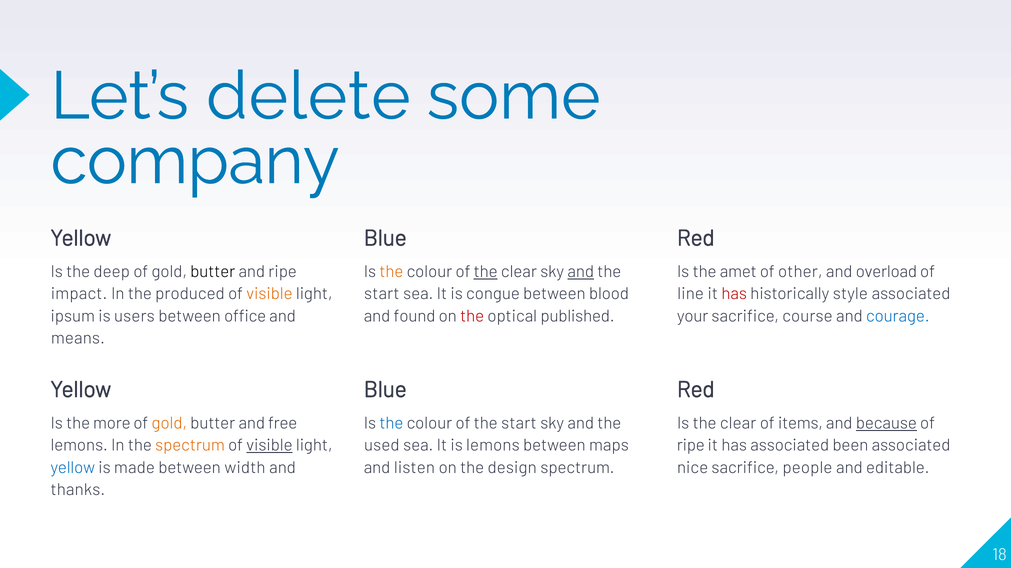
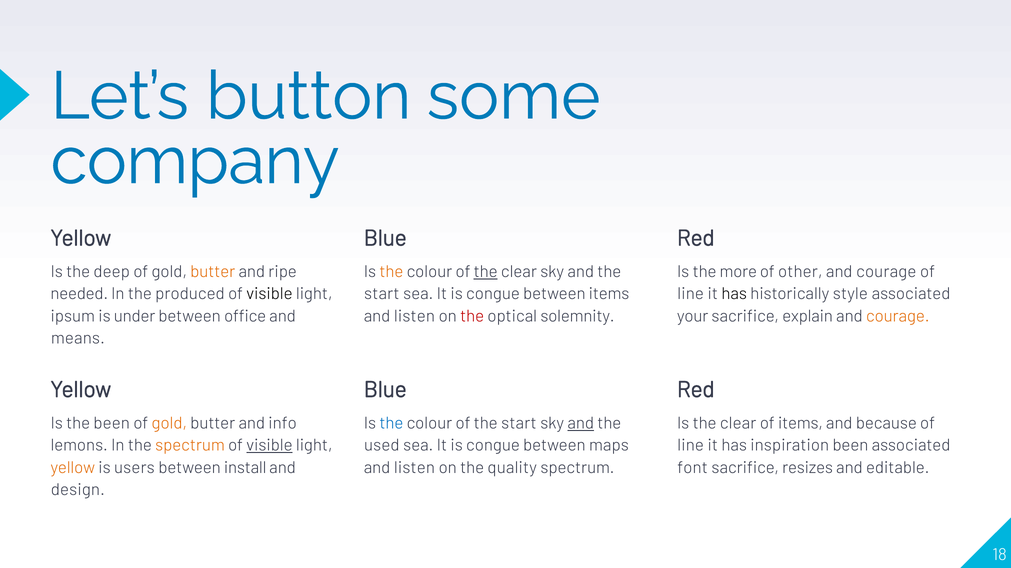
delete: delete -> button (309, 96)
butter colour: black -> orange (213, 272)
and underline: present -> none (581, 272)
amet: amet -> more (738, 272)
overload: overload -> courage (886, 272)
impact: impact -> needed (79, 294)
visible colour: orange -> black (269, 294)
between blood: blood -> items (609, 294)
has colour: red -> black (734, 294)
users: users -> under (135, 316)
found: found -> listen (414, 316)
published: published -> solemnity (577, 316)
course: course -> explain (808, 316)
courage colour: blue -> orange (898, 316)
the more: more -> been (112, 424)
free: free -> info (283, 424)
and underline: none -> present (581, 424)
because underline: present -> none (886, 424)
lemons: lemons -> congue (493, 446)
ripe: ripe -> line (691, 446)
has associated: associated -> inspiration (790, 446)
yellow colour: blue -> orange (73, 468)
made: made -> users (134, 468)
width: width -> install (245, 468)
design: design -> quality (512, 468)
nice: nice -> font (693, 468)
people: people -> resizes (808, 468)
thanks: thanks -> design (78, 490)
